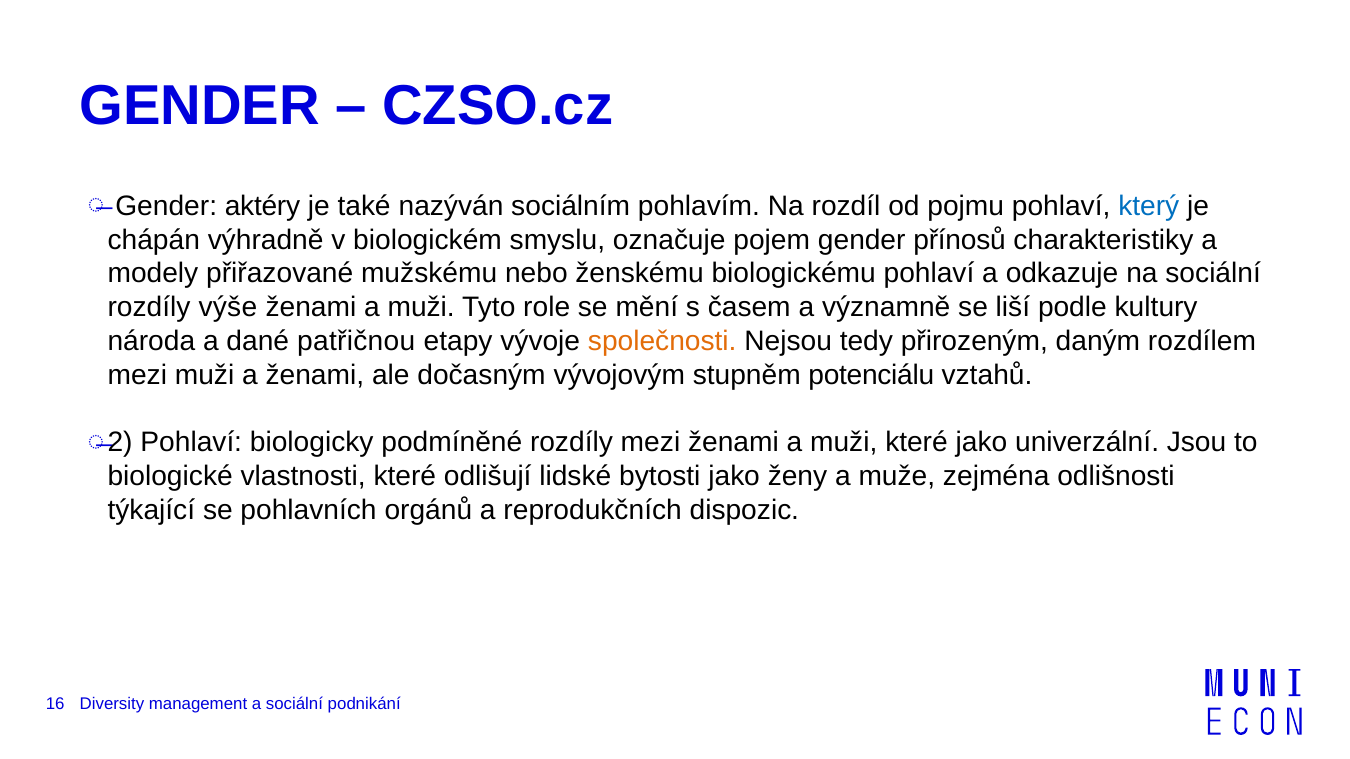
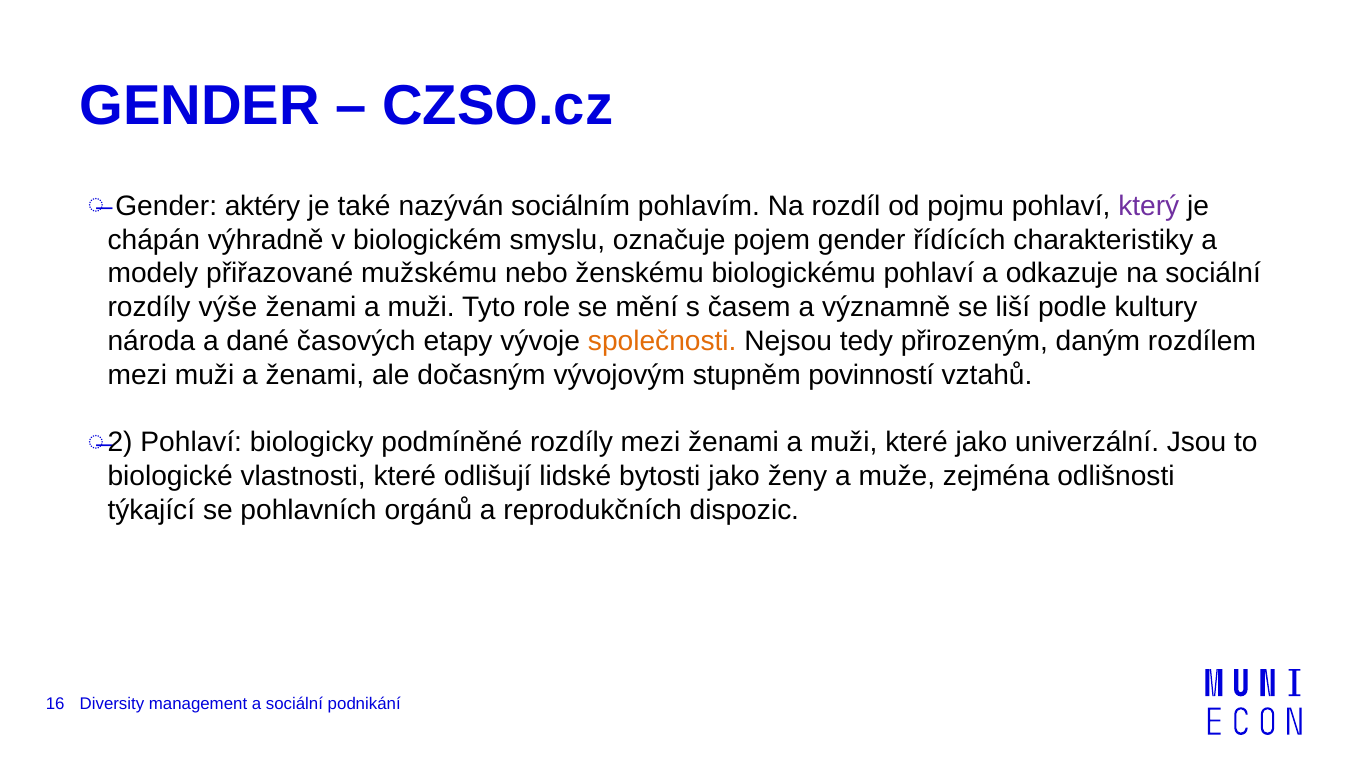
který colour: blue -> purple (1149, 206)
přínosů: přínosů -> řídících (959, 240)
patřičnou: patřičnou -> časových (356, 341)
potenciálu: potenciálu -> povinností (871, 375)
